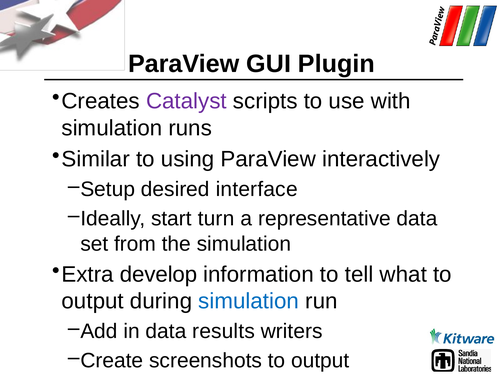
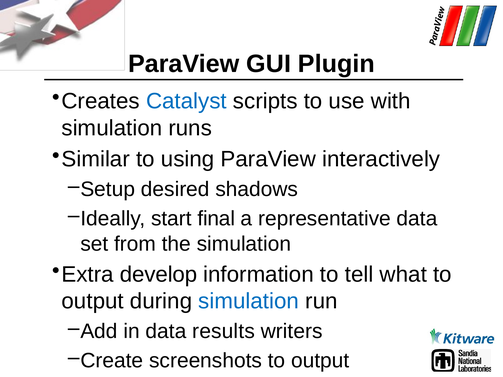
Catalyst colour: purple -> blue (186, 101)
interface: interface -> shadows (257, 189)
turn: turn -> final (216, 219)
